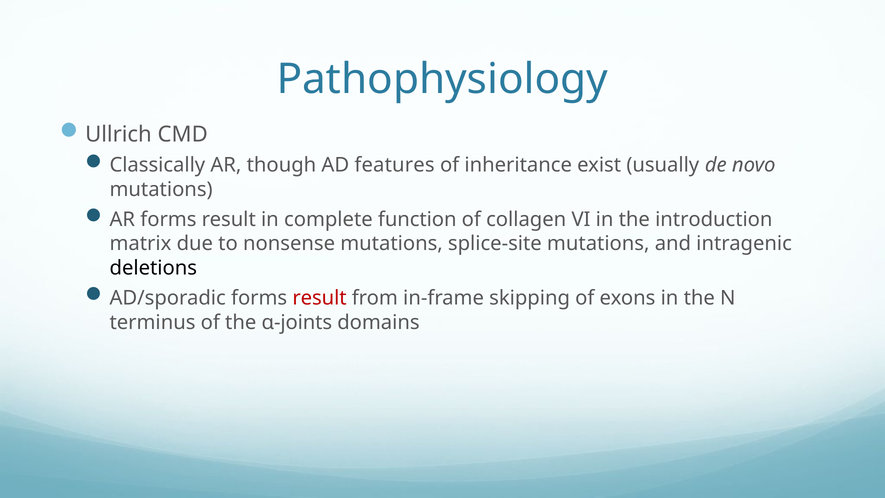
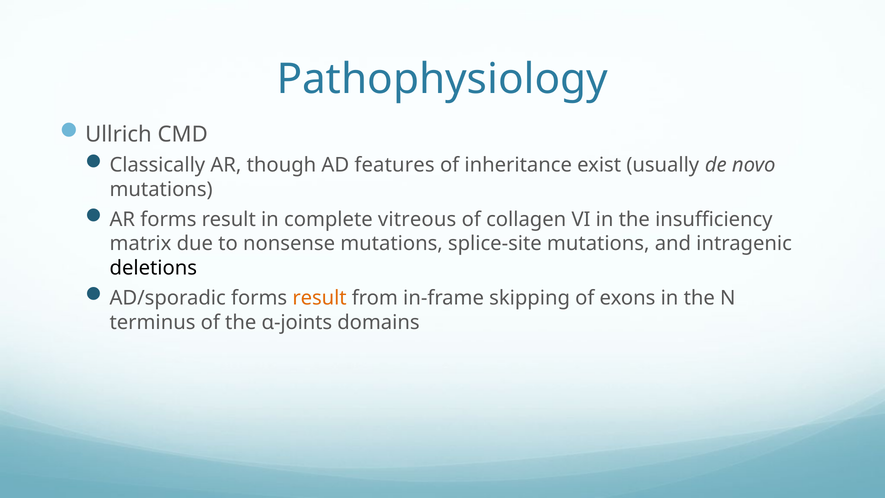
function: function -> vitreous (417, 219)
introduction: introduction -> insufficiency (714, 219)
result colour: red -> orange (320, 298)
